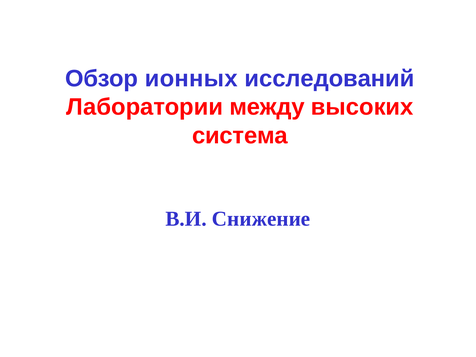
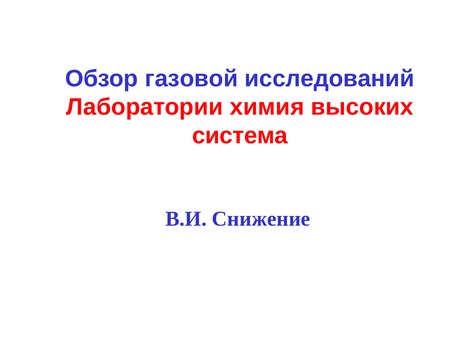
ионных: ионных -> газовой (191, 79)
между: между -> химия (267, 107)
